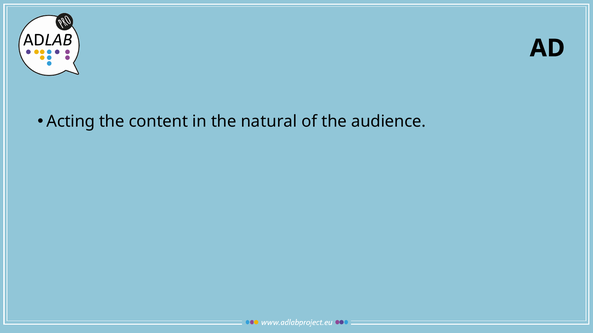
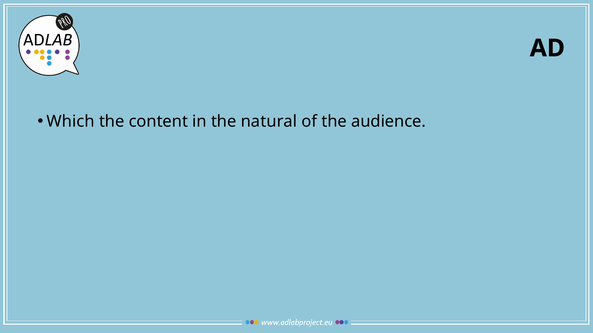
Acting: Acting -> Which (71, 122)
